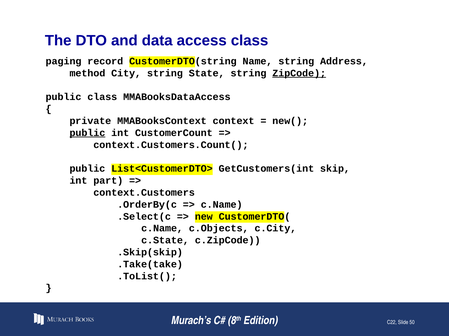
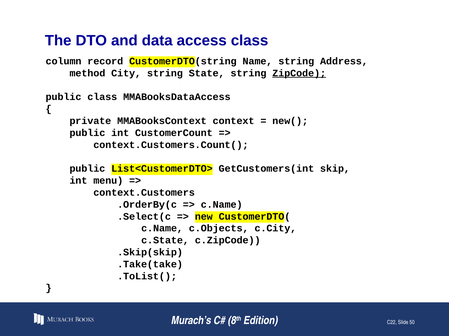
paging: paging -> column (64, 61)
public underline: present -> none (87, 133)
part: part -> menu (108, 181)
